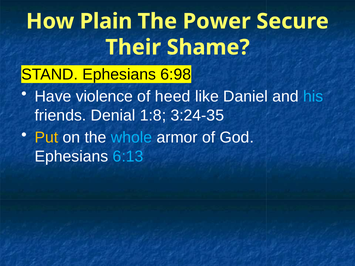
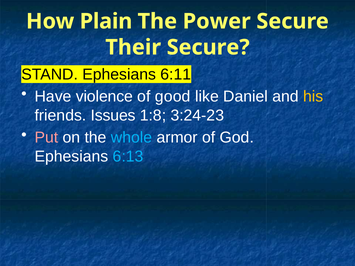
Their Shame: Shame -> Secure (208, 47)
6:98: 6:98 -> 6:11 (176, 74)
heed: heed -> good (173, 97)
his colour: light blue -> yellow (313, 97)
Denial: Denial -> Issues (113, 116)
3:24-35: 3:24-35 -> 3:24-23 (197, 116)
Put colour: yellow -> pink (46, 138)
